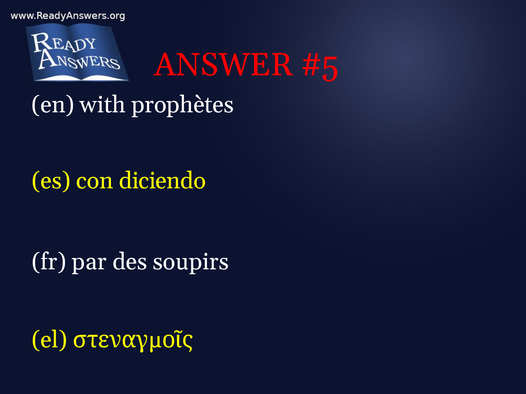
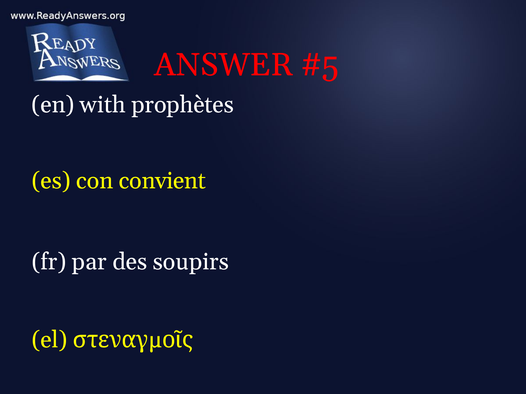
diciendo: diciendo -> convient (162, 181)
